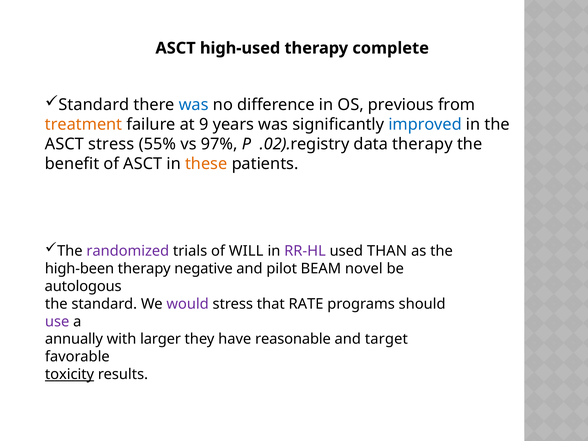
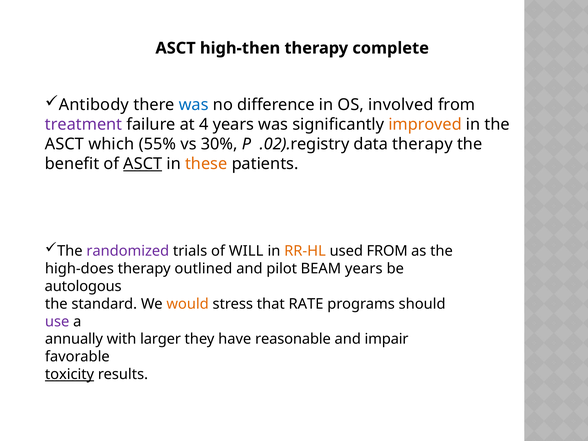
high-used: high-used -> high-then (240, 48)
Standard: Standard -> Antibody (94, 105)
previous: previous -> involved (401, 105)
treatment colour: orange -> purple (84, 125)
9: 9 -> 4 (204, 125)
improved colour: blue -> orange (425, 125)
ASCT stress: stress -> which (111, 144)
97%: 97% -> 30% (219, 144)
ASCT underline: none -> present (143, 164)
RR-HL colour: purple -> orange (305, 251)
used THAN: THAN -> FROM (387, 251)
high-been: high-been -> high-does (79, 269)
negative: negative -> outlined (203, 269)
BEAM novel: novel -> years (364, 269)
would colour: purple -> orange (188, 304)
target: target -> impair (387, 339)
